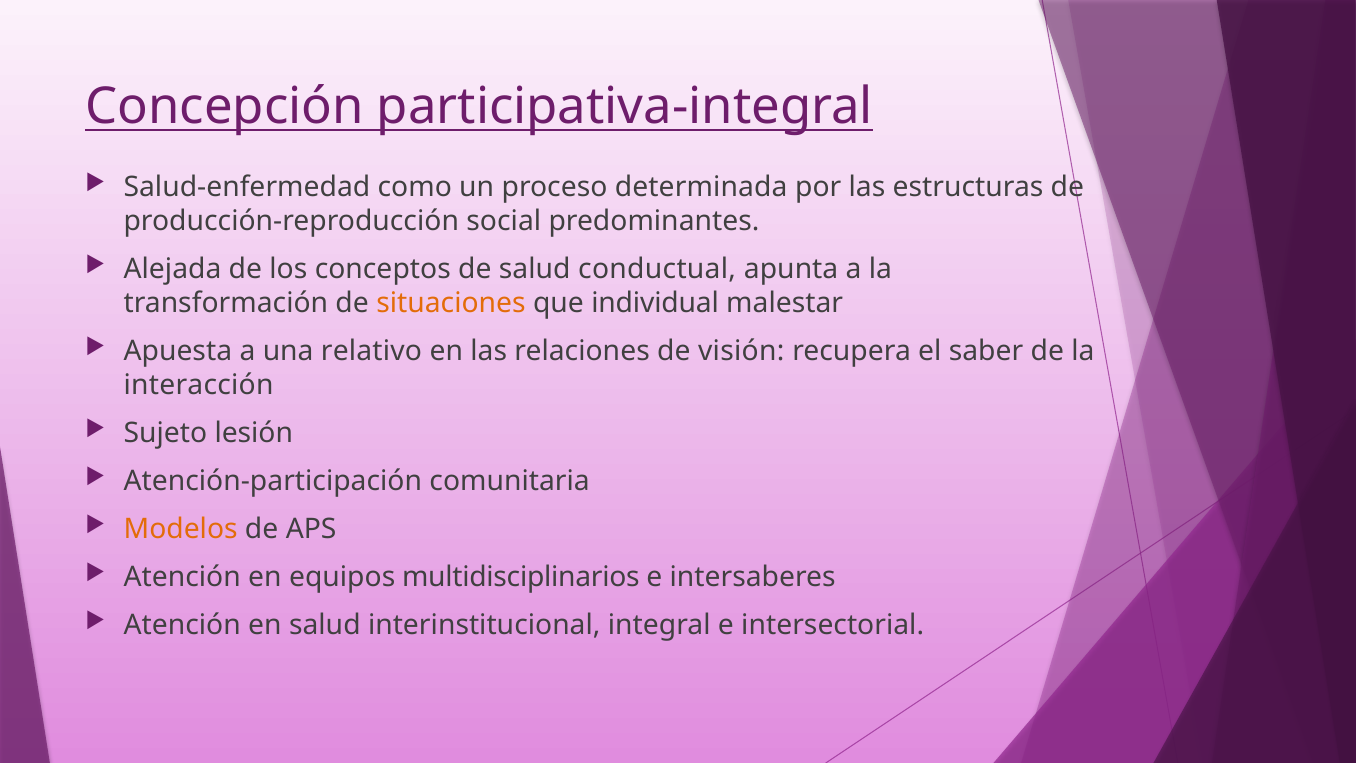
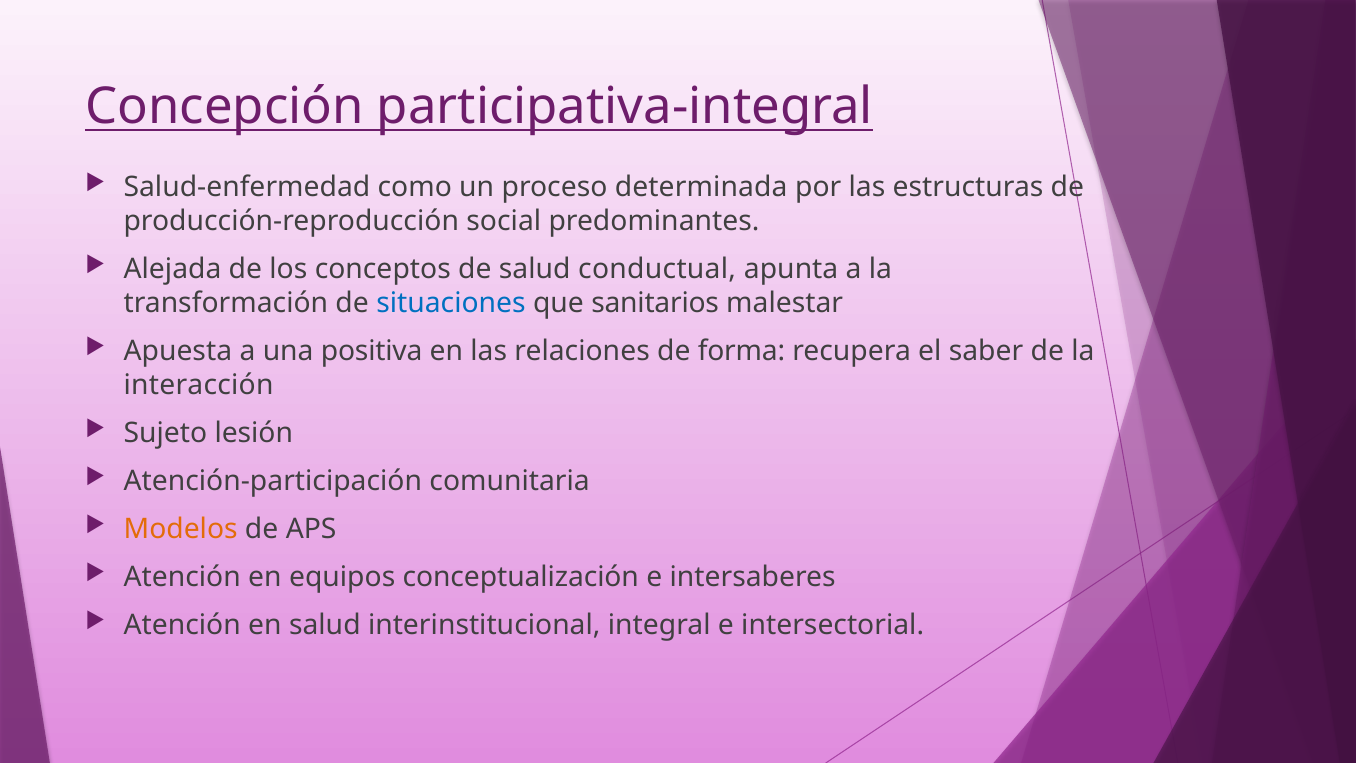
situaciones colour: orange -> blue (451, 303)
individual: individual -> sanitarios (655, 303)
relativo: relativo -> positiva (372, 351)
visión: visión -> forma (741, 351)
multidisciplinarios: multidisciplinarios -> conceptualización (521, 577)
